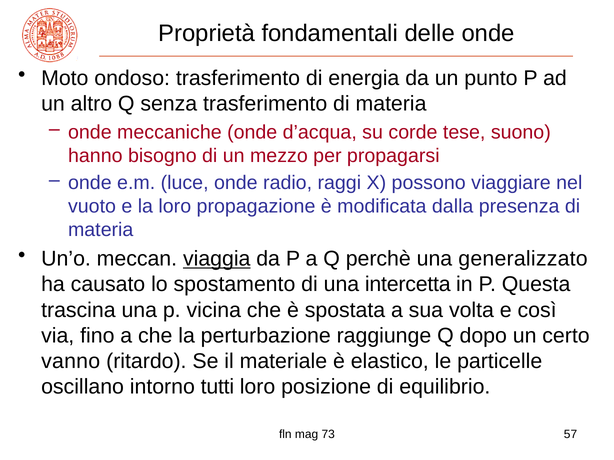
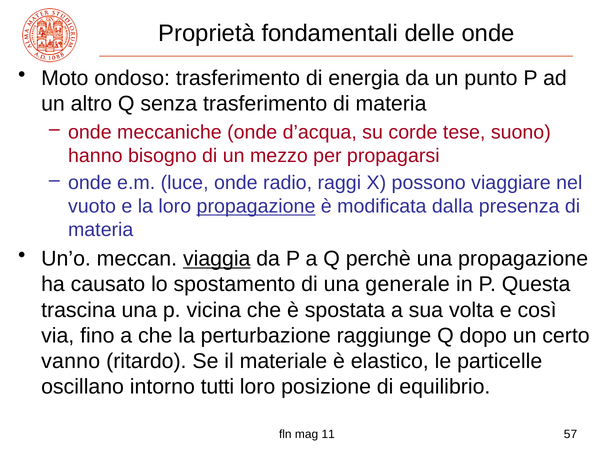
propagazione underline: none -> present (256, 207)
una generalizzato: generalizzato -> propagazione (523, 259)
intercetta: intercetta -> generale (408, 285)
73: 73 -> 11 (328, 435)
